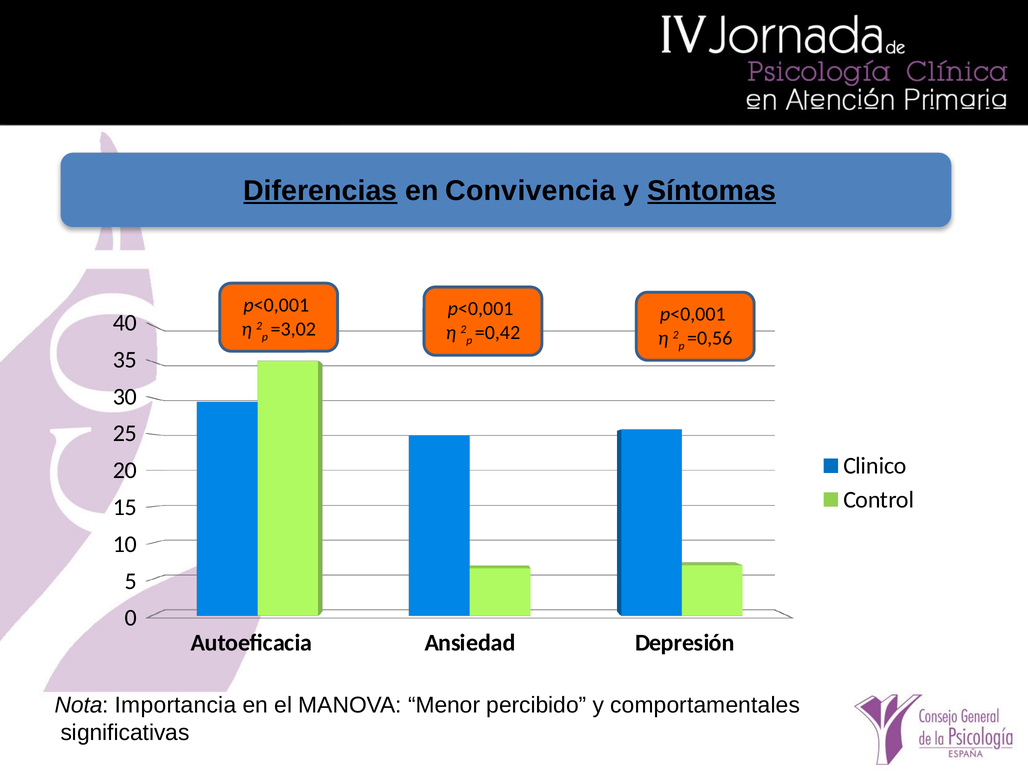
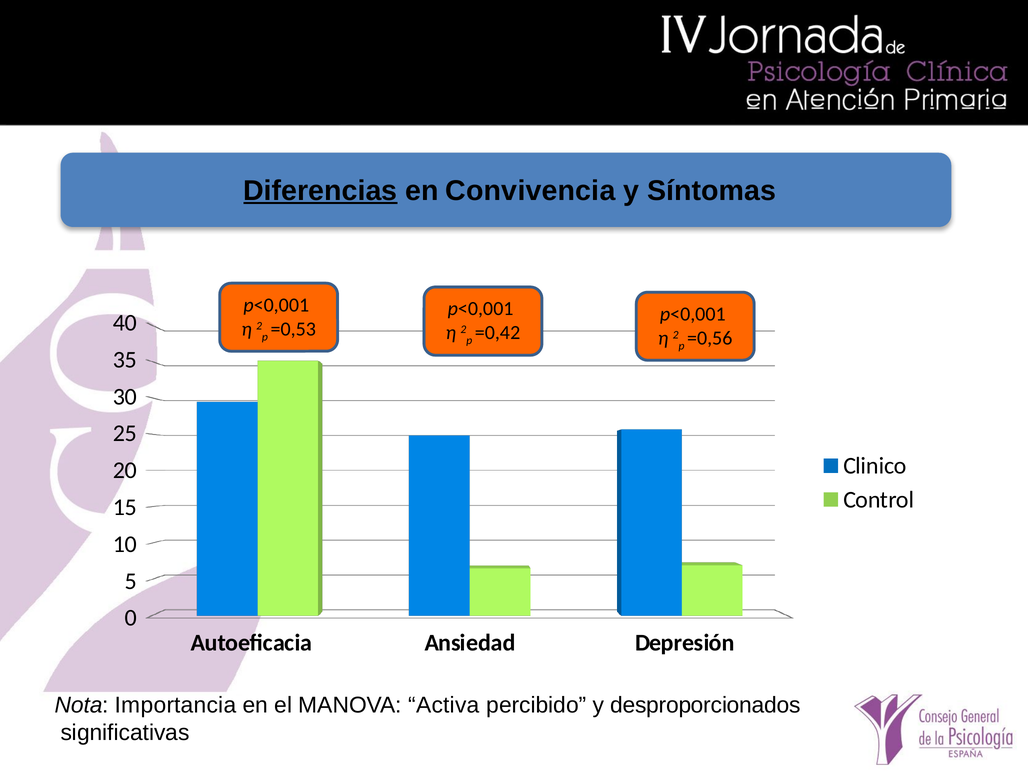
Síntomas underline: present -> none (712, 191)
=3,02: =3,02 -> =0,53 (293, 329)
Menor: Menor -> Activa (444, 705)
comportamentales: comportamentales -> desproporcionados (705, 705)
